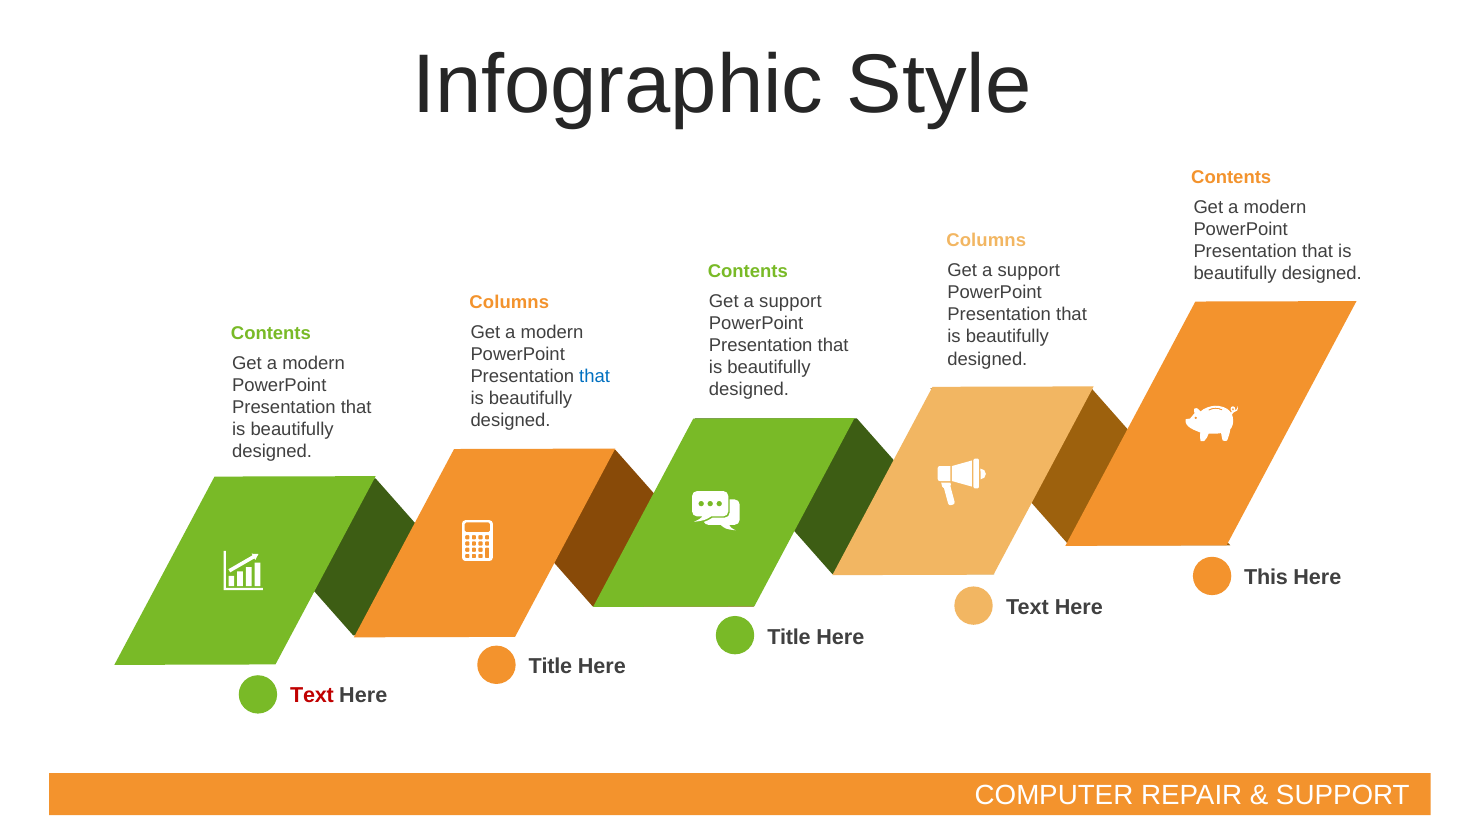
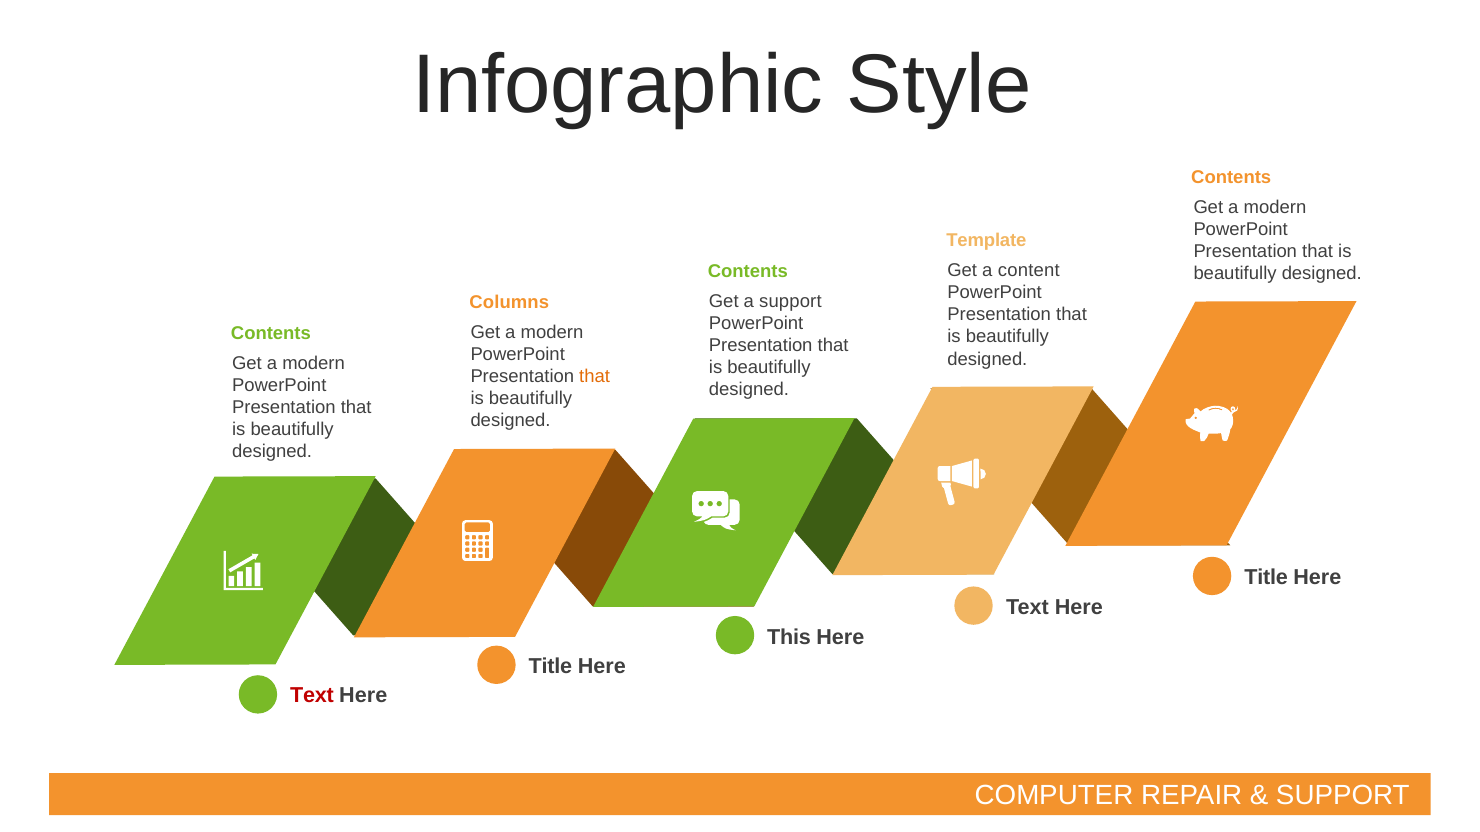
Columns: Columns -> Template (986, 241)
Contents Get a support: support -> content (1029, 270)
that colour: blue -> orange (595, 377)
This: This -> Title (1266, 578)
Title: Title -> This (789, 637)
